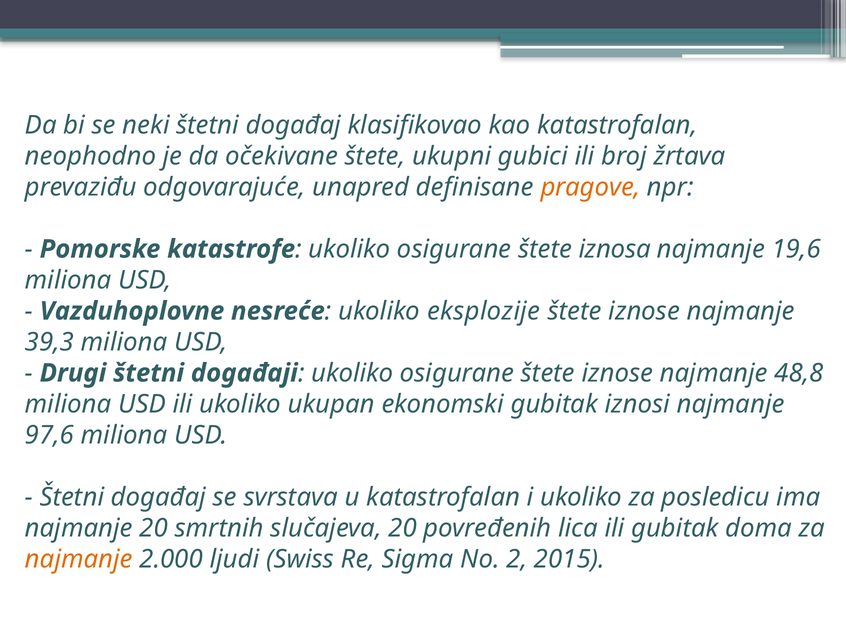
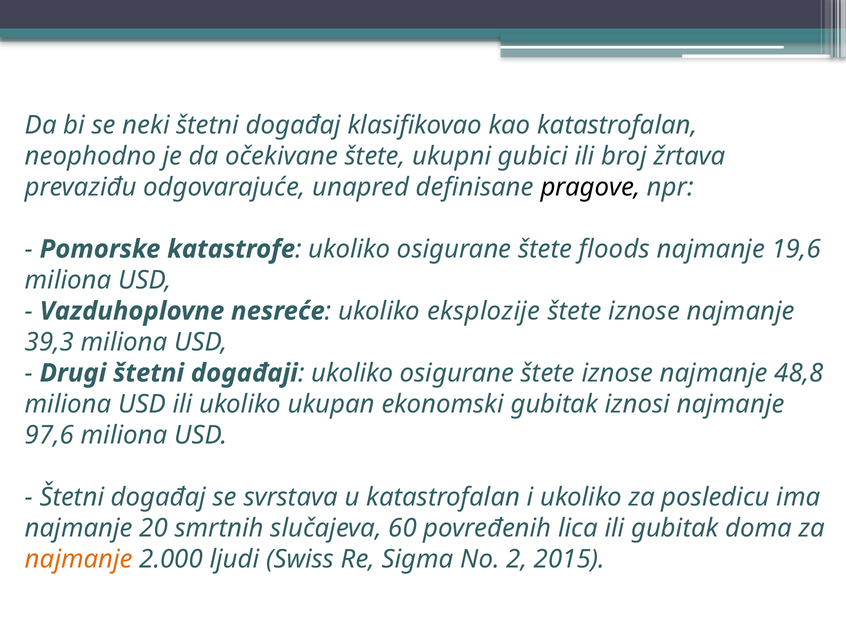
pragove colour: orange -> black (590, 187)
iznosa: iznosa -> floods (614, 249)
slučajeva 20: 20 -> 60 (403, 528)
